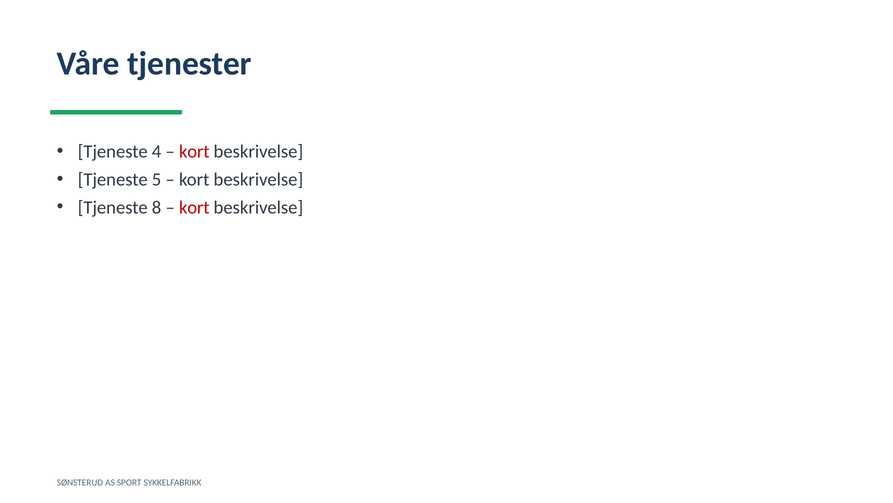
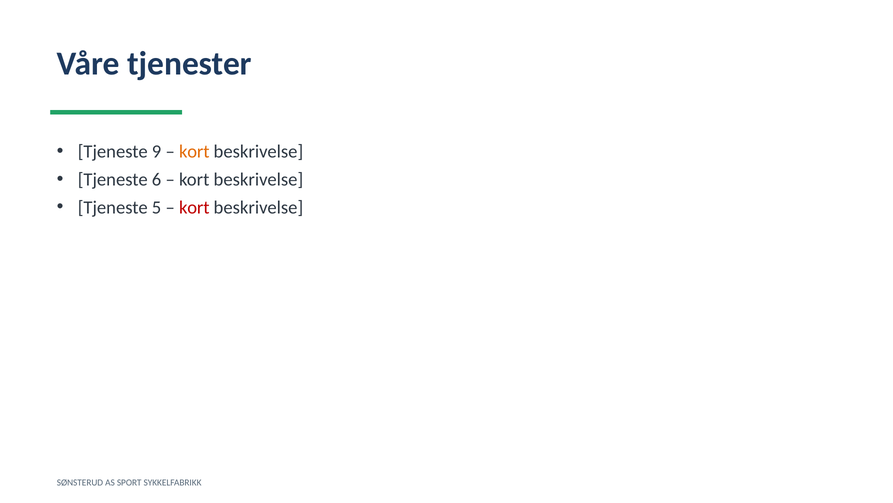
4: 4 -> 9 (157, 151)
kort colour: red -> orange (194, 151)
5: 5 -> 6 (157, 179)
8: 8 -> 5 (157, 207)
